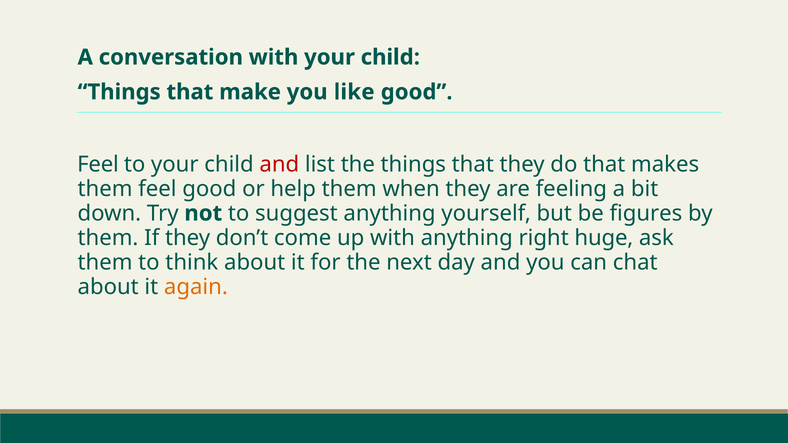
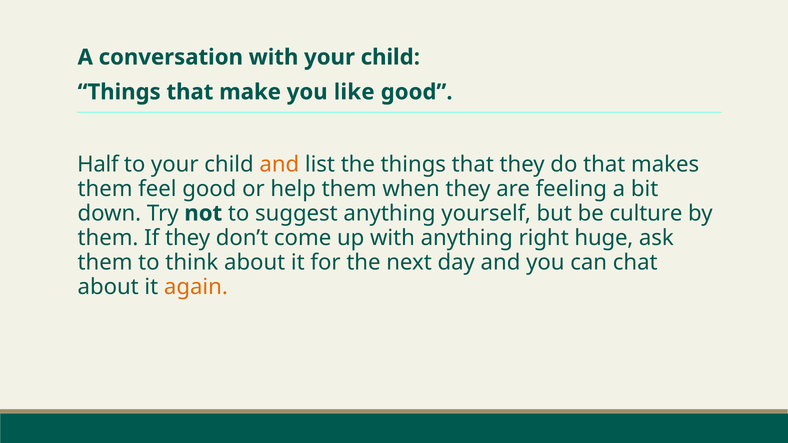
Feel: Feel -> Half (98, 164)
and colour: red -> orange (279, 164)
figures: figures -> culture (646, 213)
